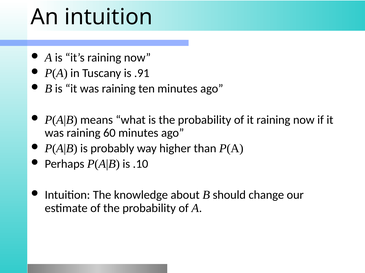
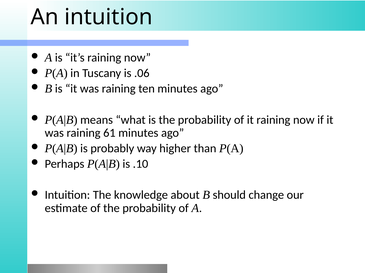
.91: .91 -> .06 (142, 73)
60: 60 -> 61 (109, 133)
